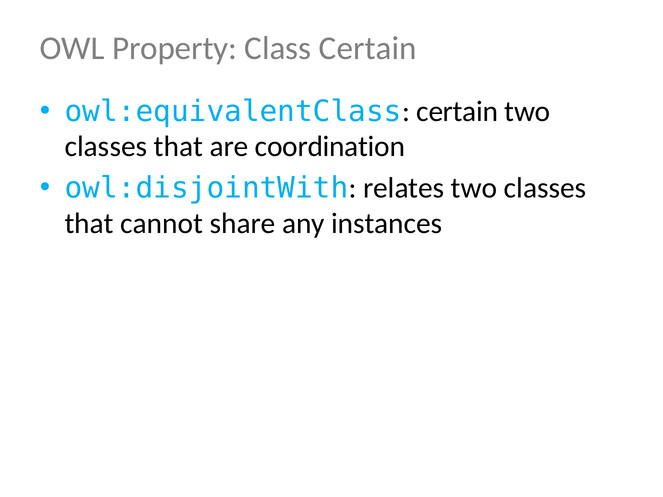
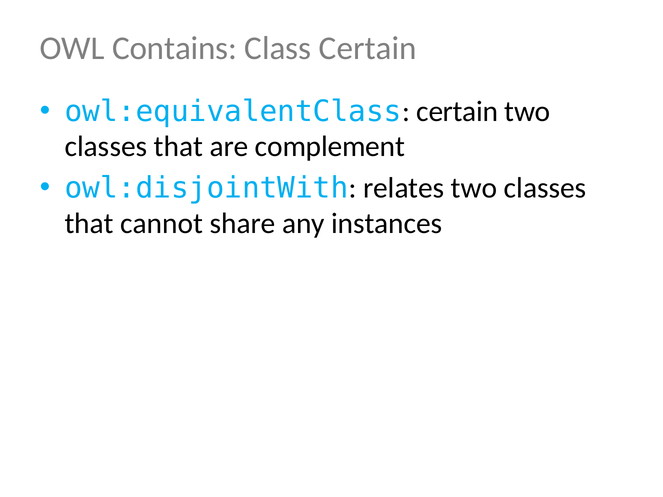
Property: Property -> Contains (175, 48)
coordination: coordination -> complement (330, 147)
